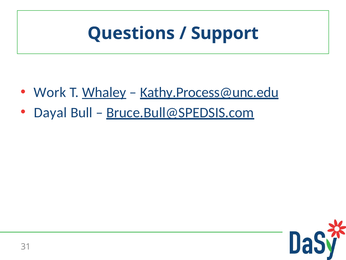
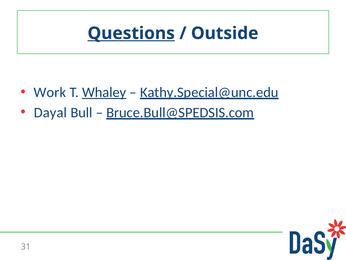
Questions underline: none -> present (131, 33)
Support: Support -> Outside (225, 33)
Kathy.Process@unc.edu: Kathy.Process@unc.edu -> Kathy.Special@unc.edu (209, 92)
